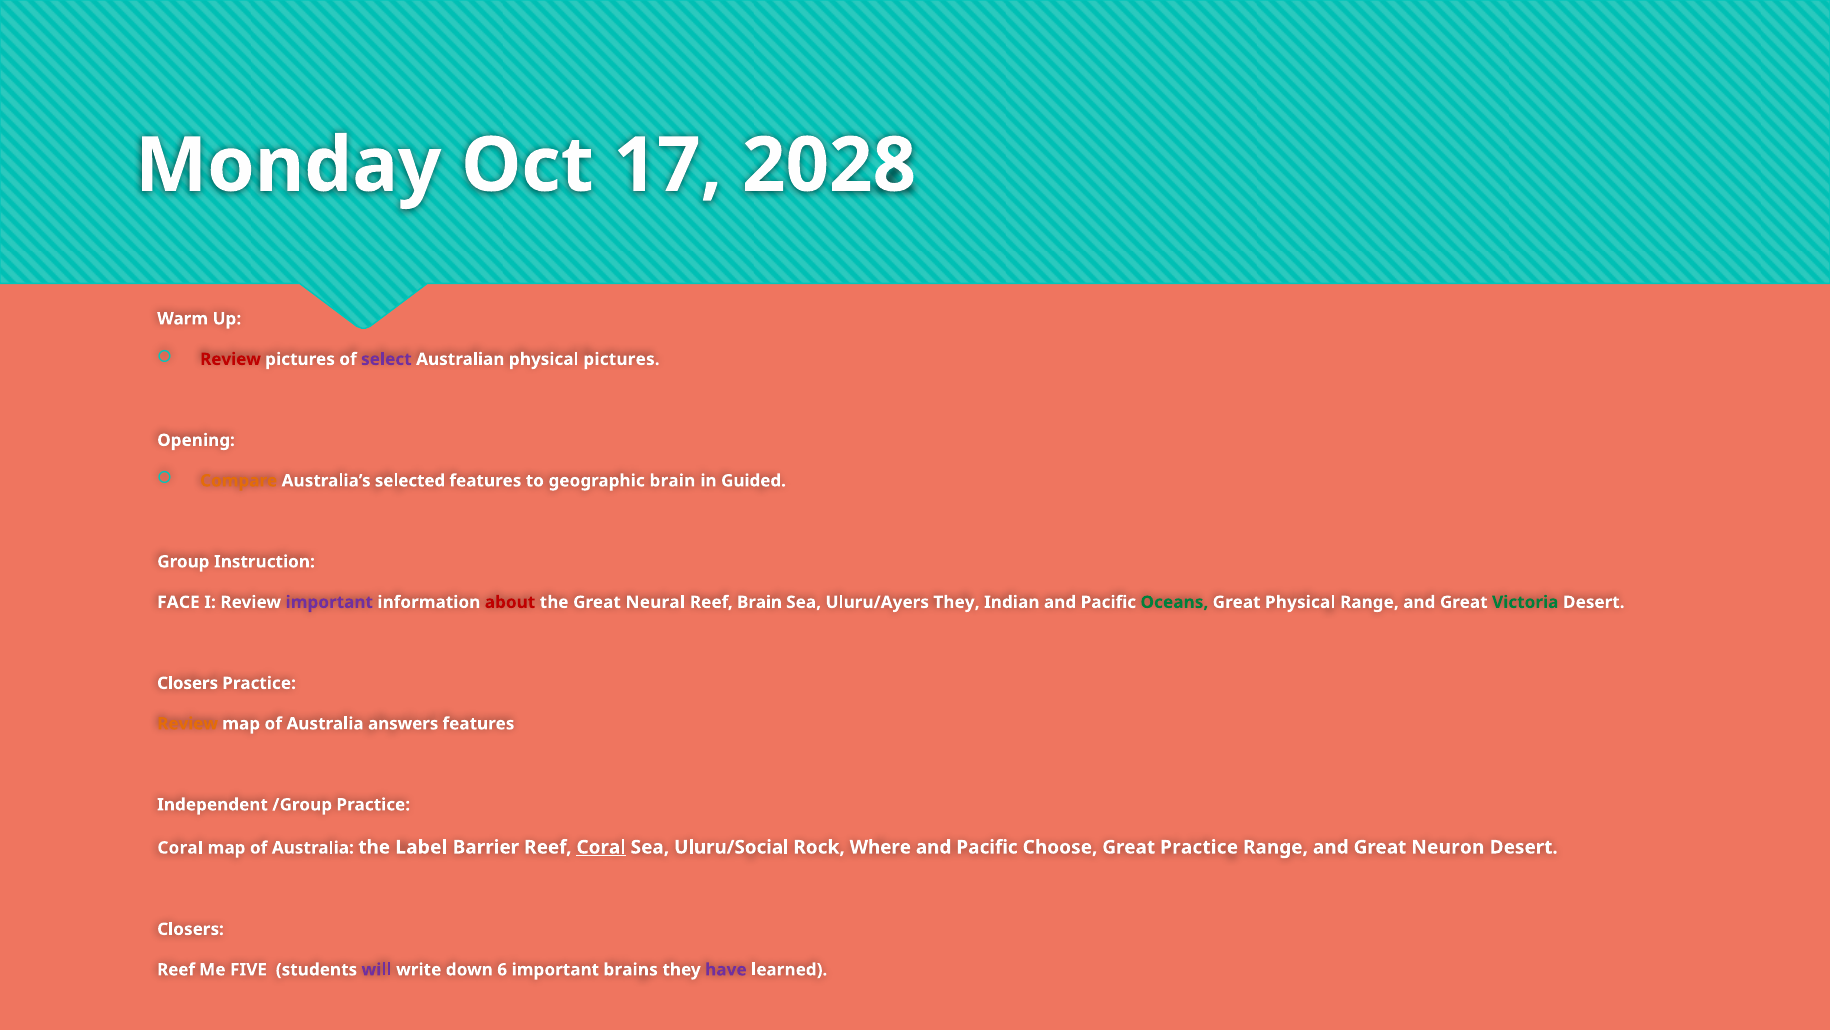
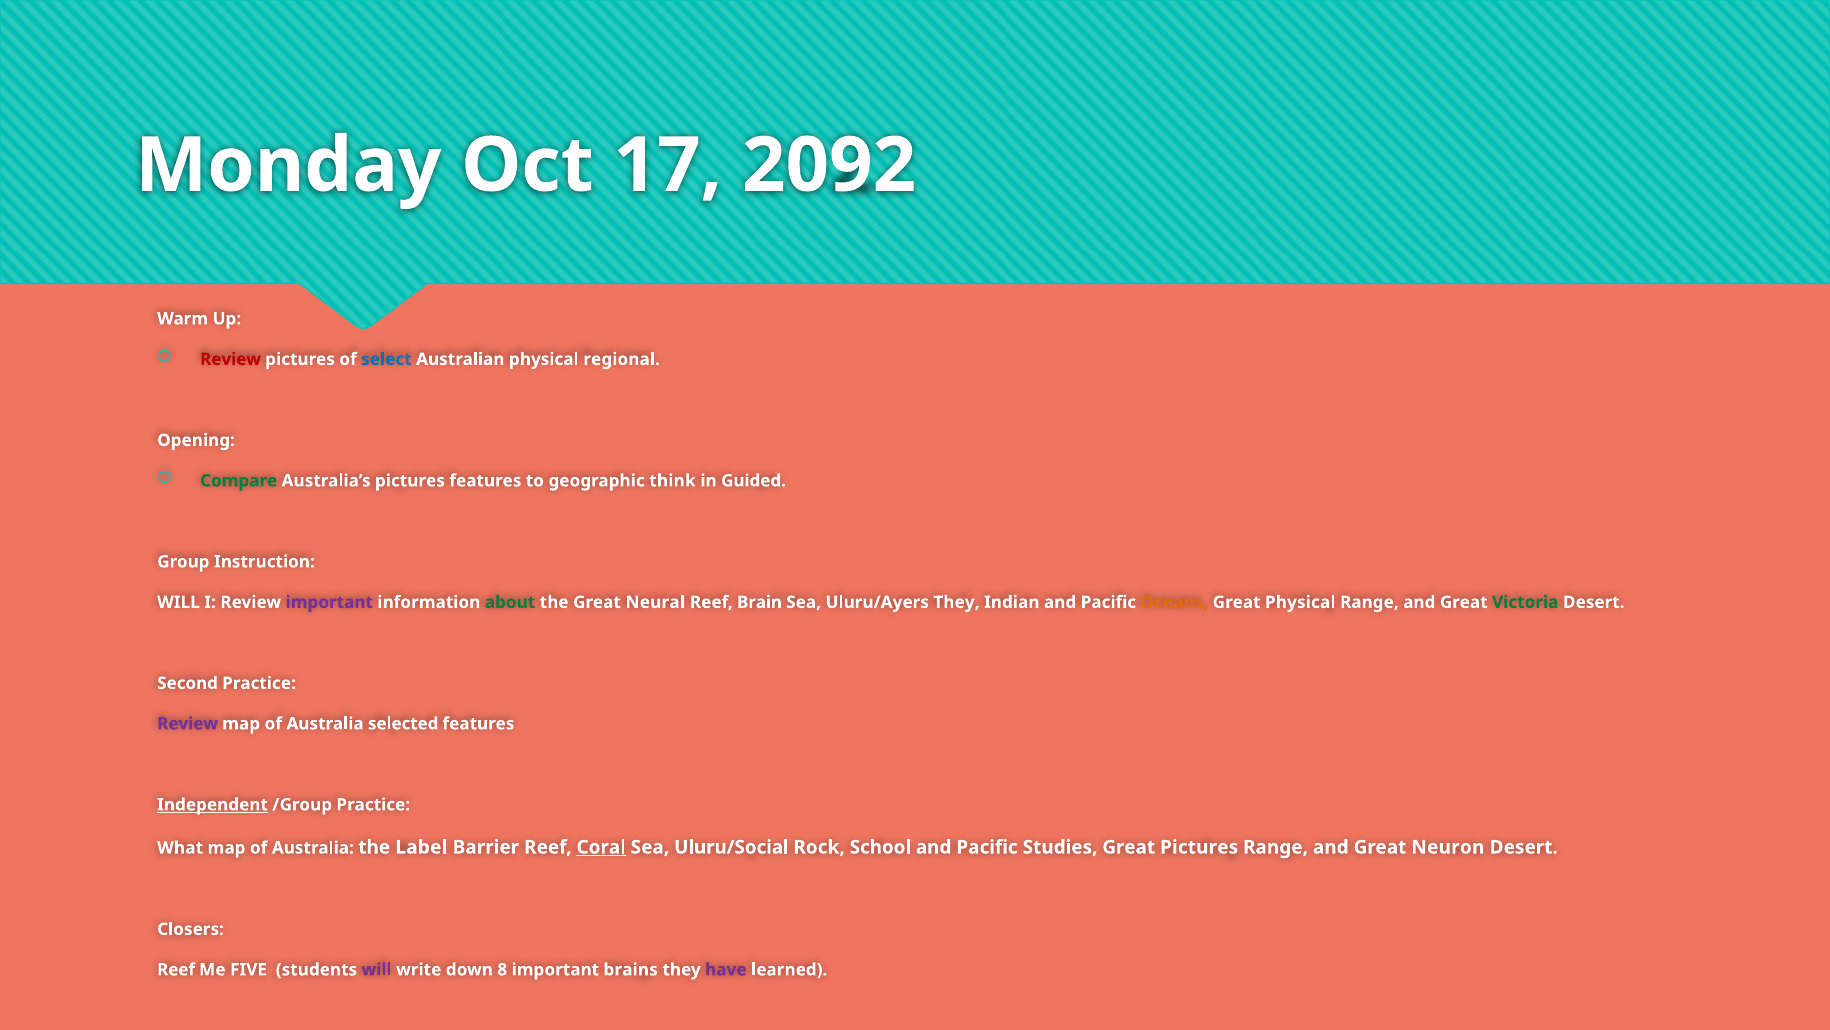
2028: 2028 -> 2092 (829, 165)
select colour: purple -> blue (386, 359)
physical pictures: pictures -> regional (622, 359)
Compare colour: orange -> green (239, 480)
Australia’s selected: selected -> pictures (410, 480)
geographic brain: brain -> think (672, 480)
FACE: FACE -> WILL (178, 602)
about colour: red -> green (510, 602)
Oceans colour: green -> orange (1174, 602)
Closers: Closers -> Second (188, 683)
Review colour: orange -> purple (188, 723)
answers: answers -> selected (403, 723)
Independent underline: none -> present (213, 804)
Coral: Coral -> What (180, 847)
Where: Where -> School (880, 847)
Choose: Choose -> Studies (1060, 847)
Great Practice: Practice -> Pictures (1199, 847)
6: 6 -> 8 (502, 969)
